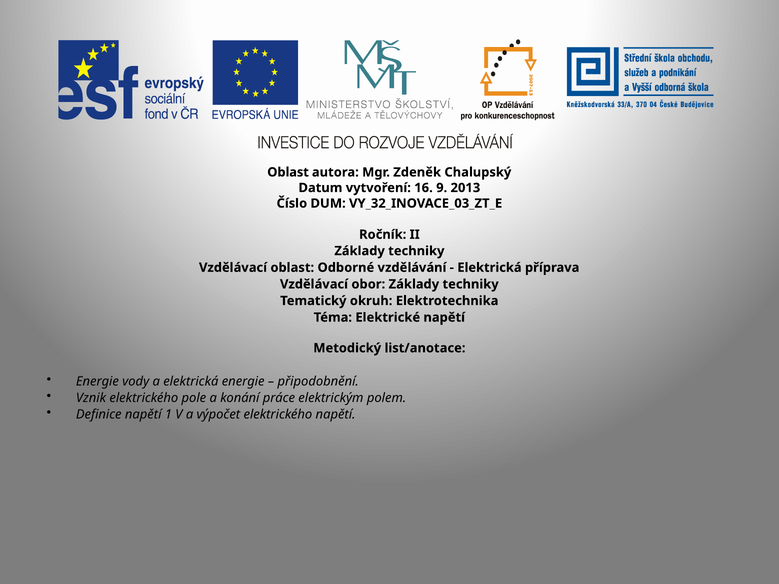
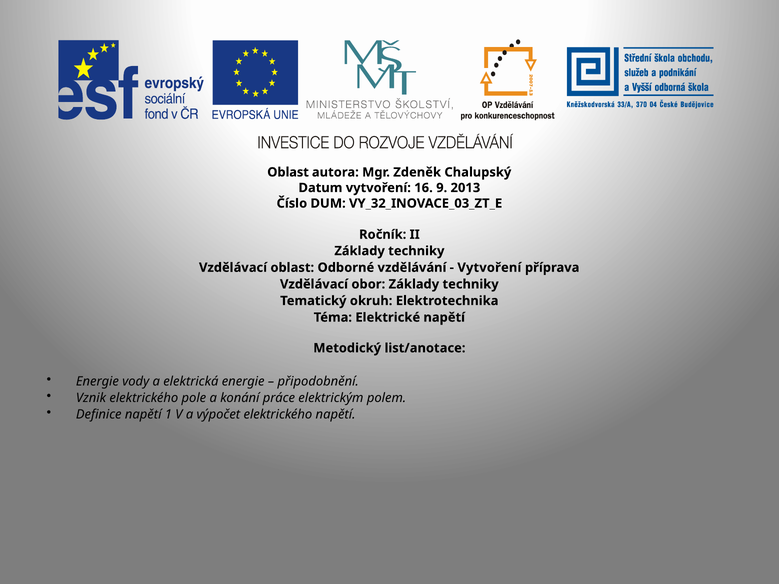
Elektrická: Elektrická -> Vytvoření (489, 268)
